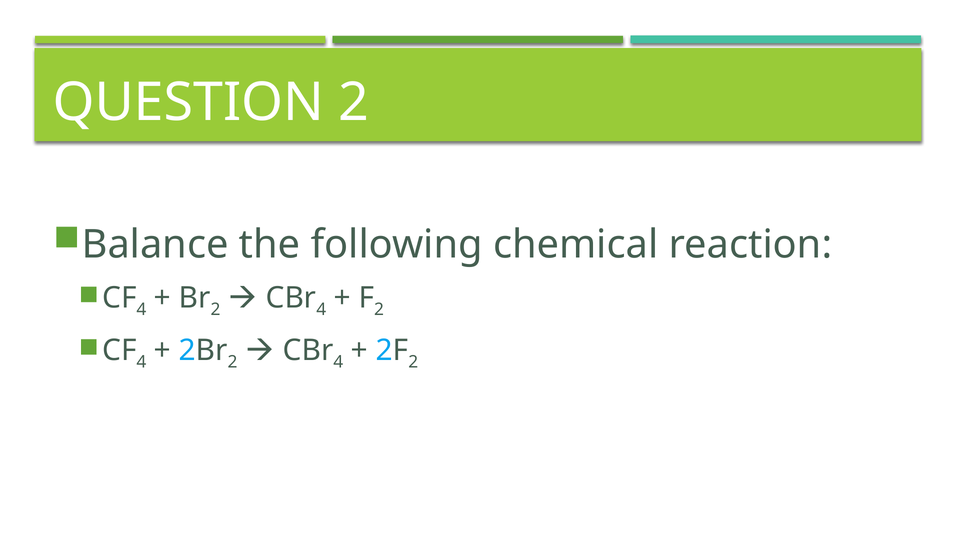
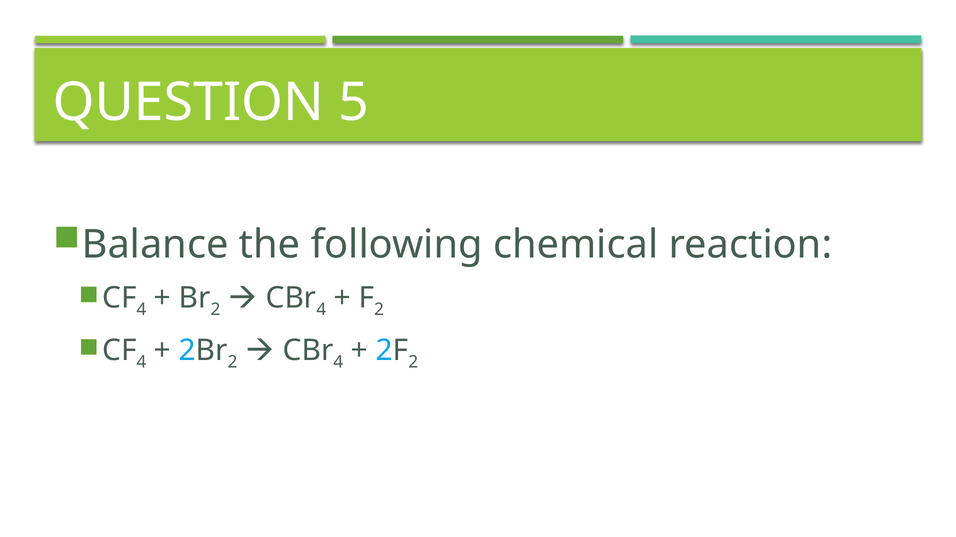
QUESTION 2: 2 -> 5 (354, 102)
